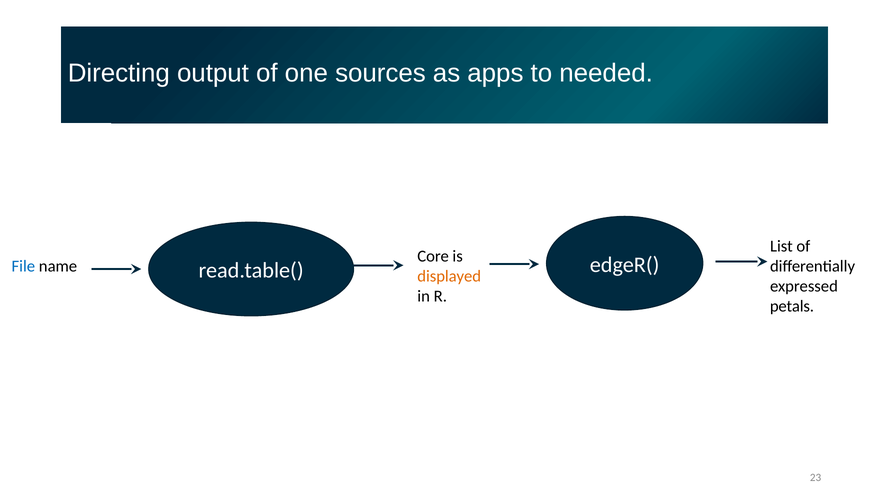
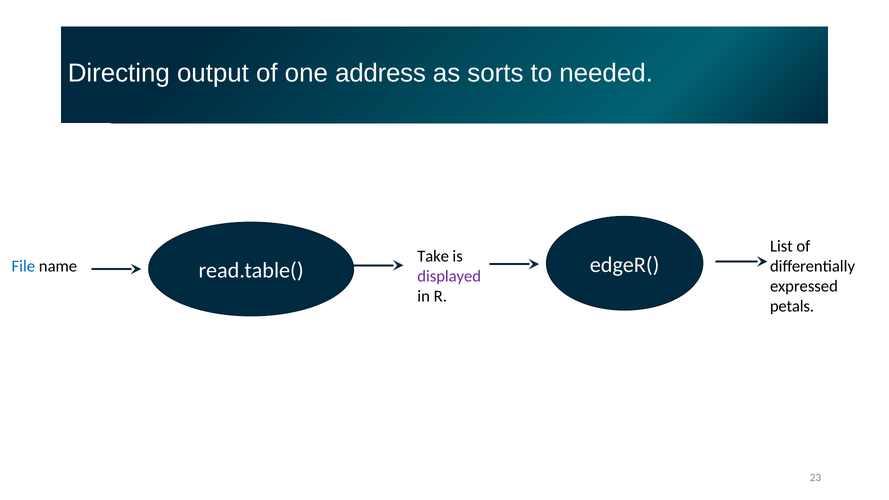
sources: sources -> address (381, 73)
apps: apps -> sorts (495, 73)
Core: Core -> Take (433, 256)
displayed colour: orange -> purple (449, 276)
